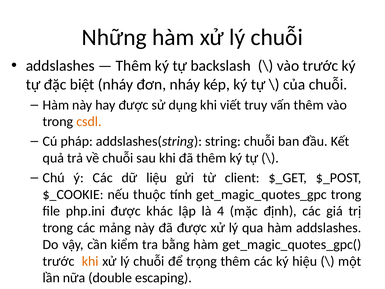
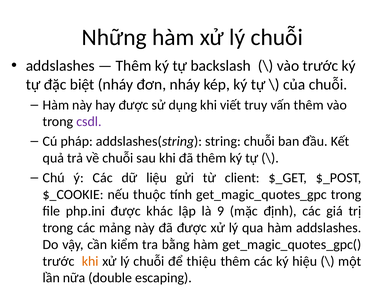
csdl colour: orange -> purple (89, 122)
4: 4 -> 9 (221, 211)
trọng: trọng -> thiệu (202, 261)
